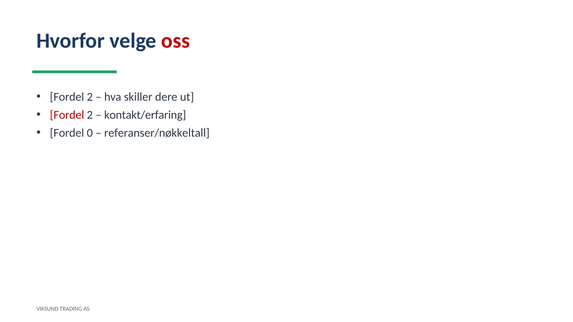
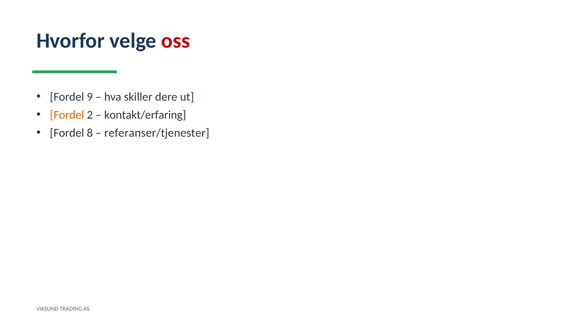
2: 2 -> 9 (90, 97)
Fordel colour: red -> orange (67, 115)
0: 0 -> 8 (90, 133)
referanser/nøkkeltall: referanser/nøkkeltall -> referanser/tjenester (157, 133)
